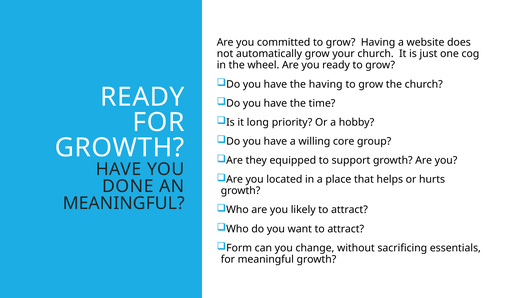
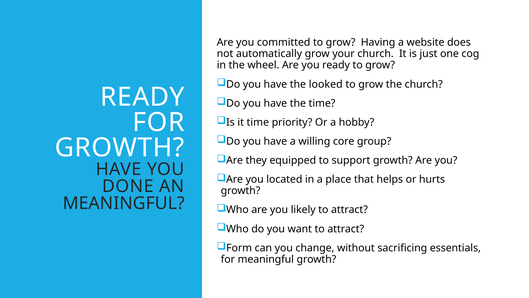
the having: having -> looked (326, 84)
it long: long -> time (258, 122)
